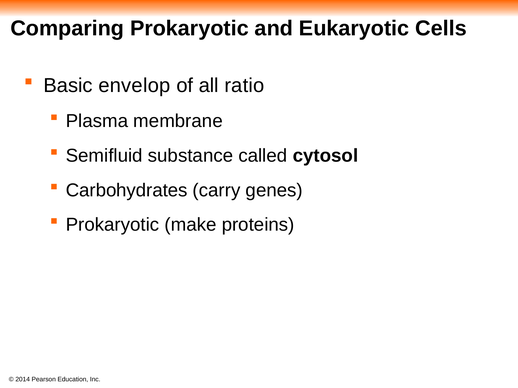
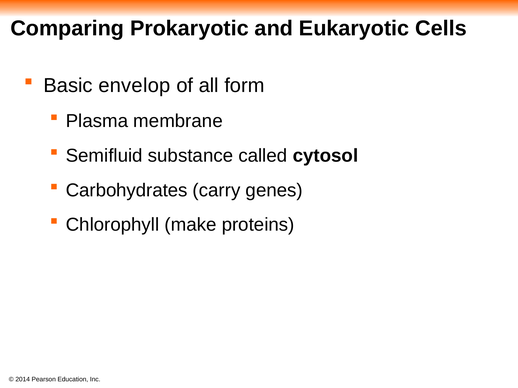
ratio: ratio -> form (244, 86)
Prokaryotic: Prokaryotic -> Chlorophyll (113, 225)
